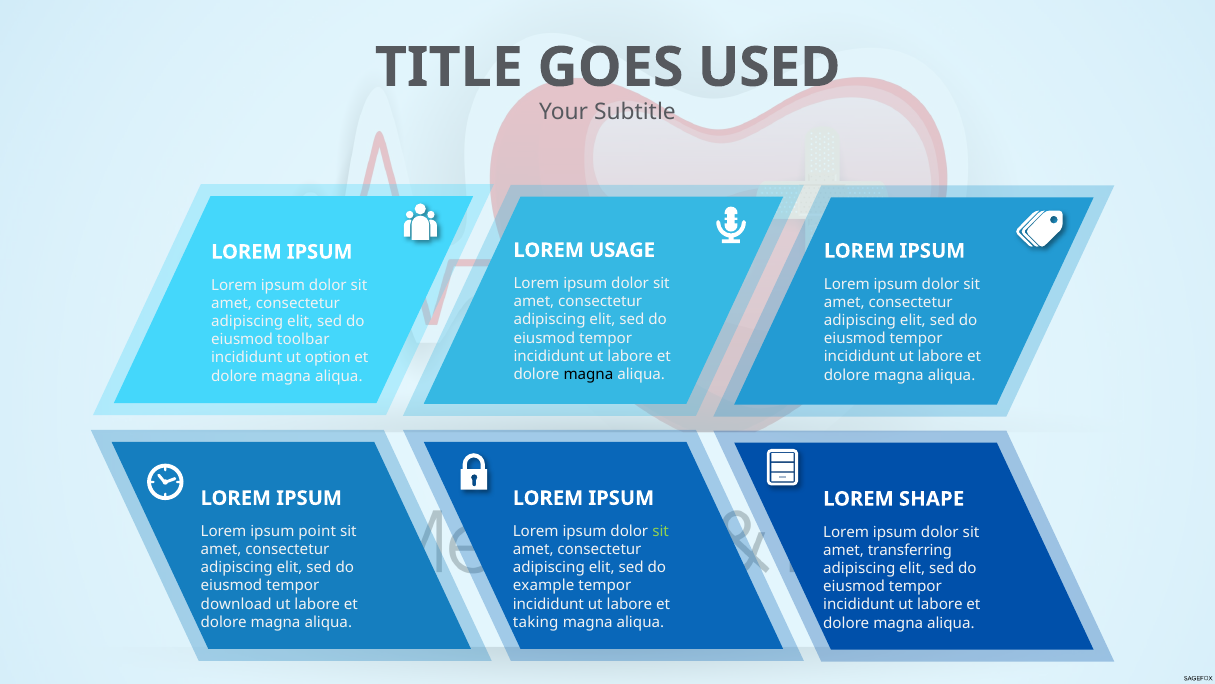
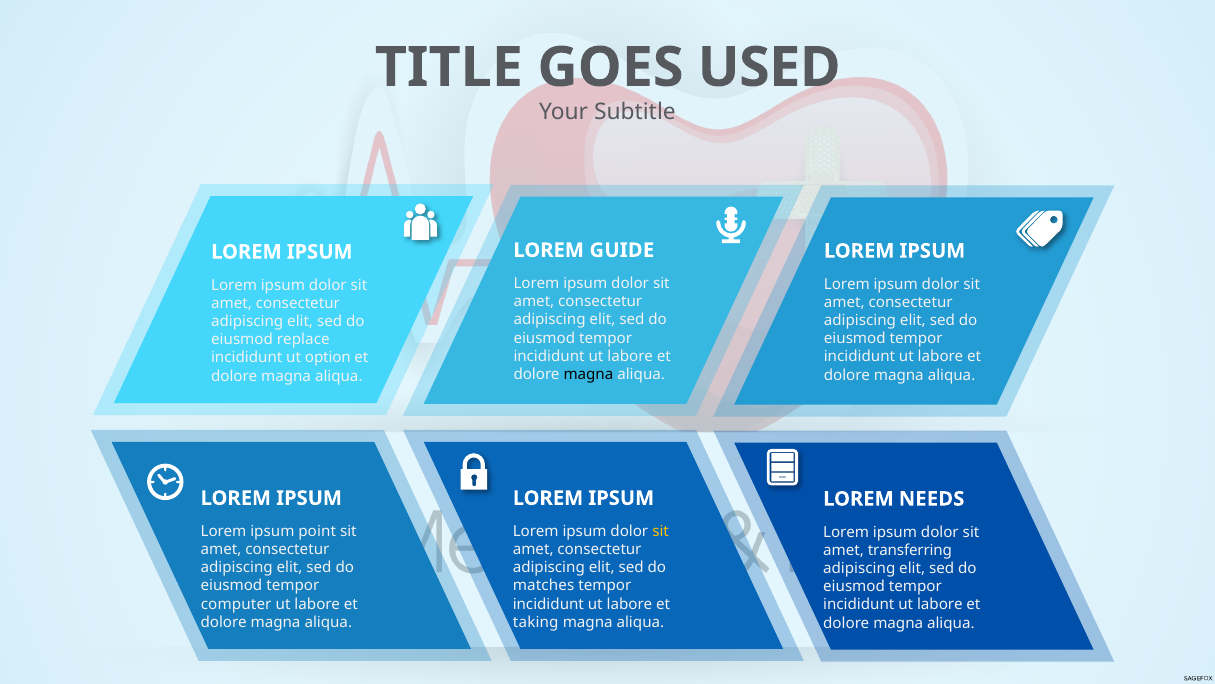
USAGE: USAGE -> GUIDE (622, 250)
toolbar: toolbar -> replace (303, 339)
SHAPE: SHAPE -> NEEDS (932, 499)
sit colour: light green -> yellow (661, 531)
example: example -> matches (544, 585)
download: download -> computer (236, 604)
